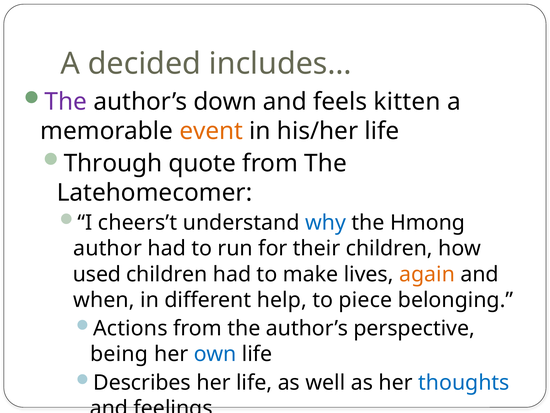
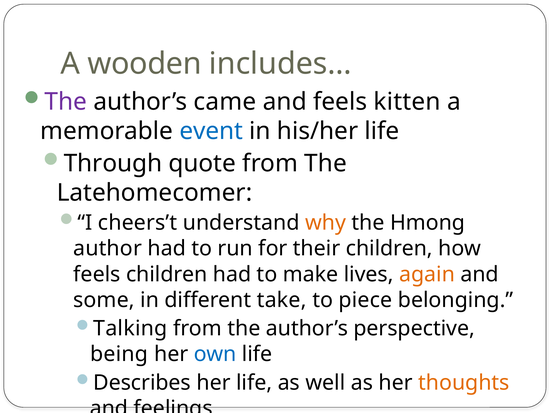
decided: decided -> wooden (145, 64)
down: down -> came (225, 102)
event colour: orange -> blue (211, 131)
why colour: blue -> orange (326, 223)
used: used -> feels (97, 274)
when: when -> some (104, 300)
help: help -> take (282, 300)
Actions: Actions -> Talking (130, 328)
thoughts colour: blue -> orange (464, 382)
